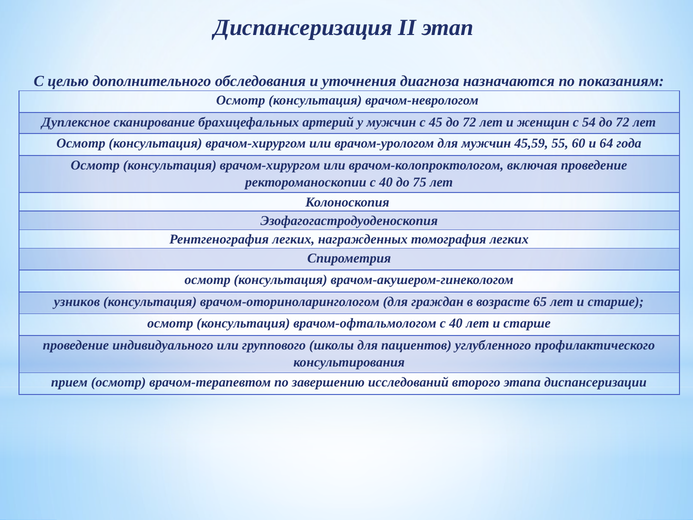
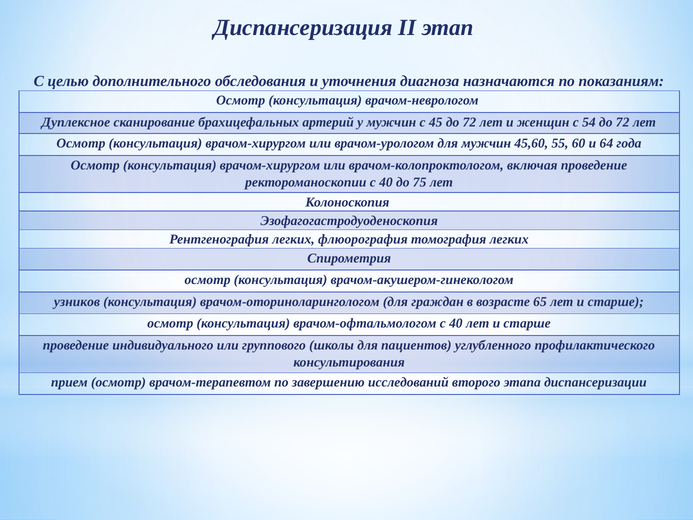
45,59: 45,59 -> 45,60 (531, 143)
награжденных: награжденных -> флюорография (363, 239)
